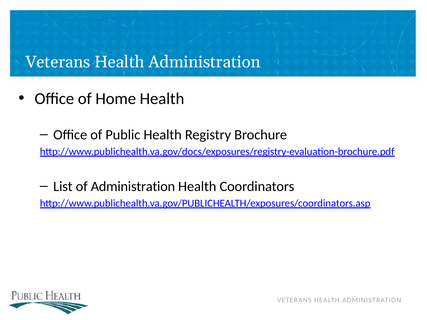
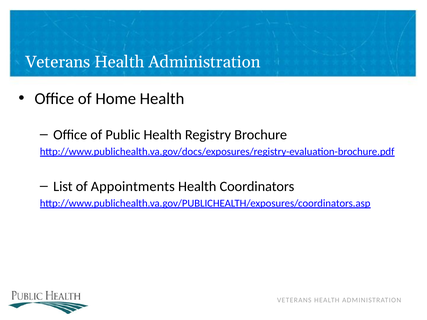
of Administration: Administration -> Appointments (133, 186)
